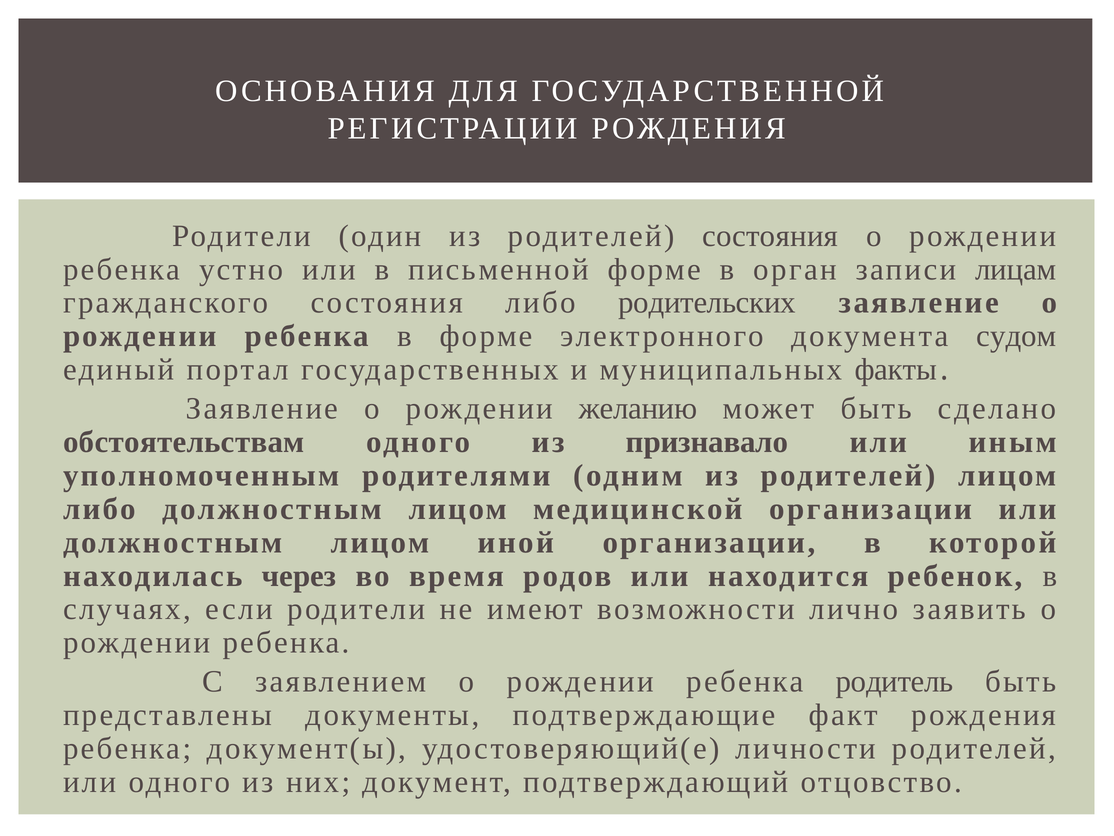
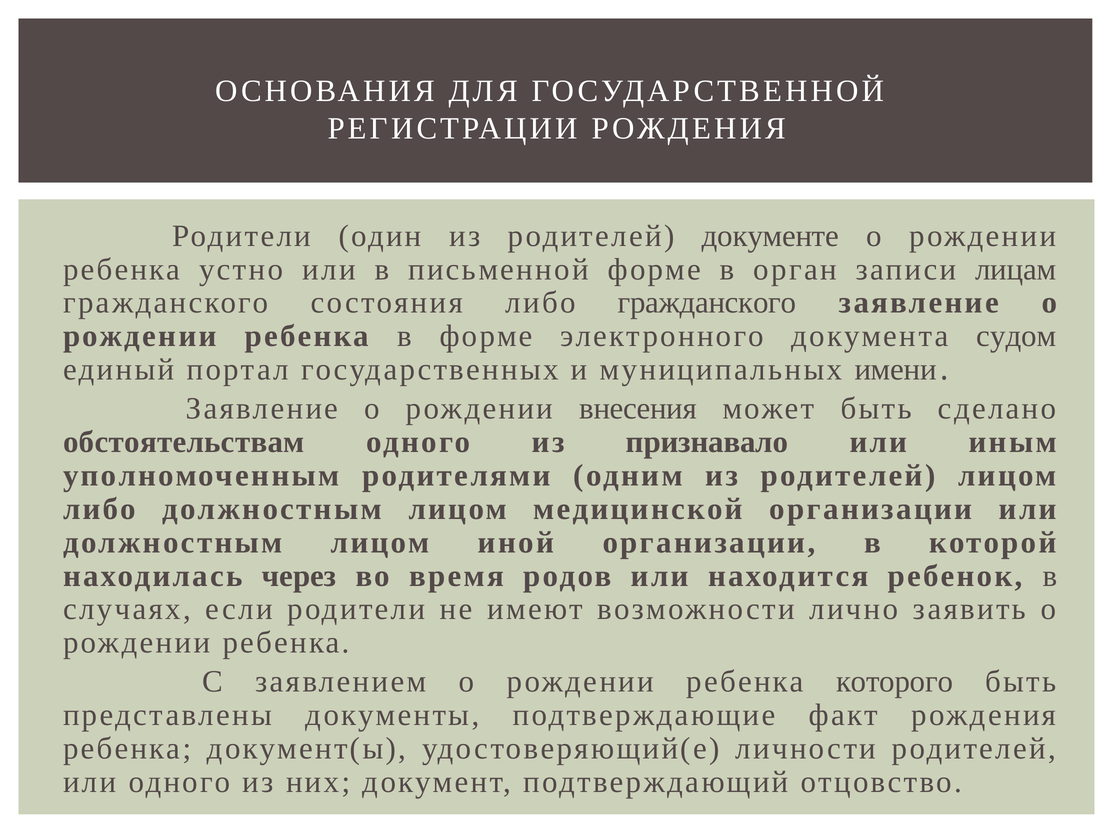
родителей состояния: состояния -> документе (770, 236)
либо родительских: родительских -> гражданского (707, 303)
факты: факты -> имени (896, 369)
желанию: желанию -> внесения (638, 408)
родитель: родитель -> которого (895, 681)
